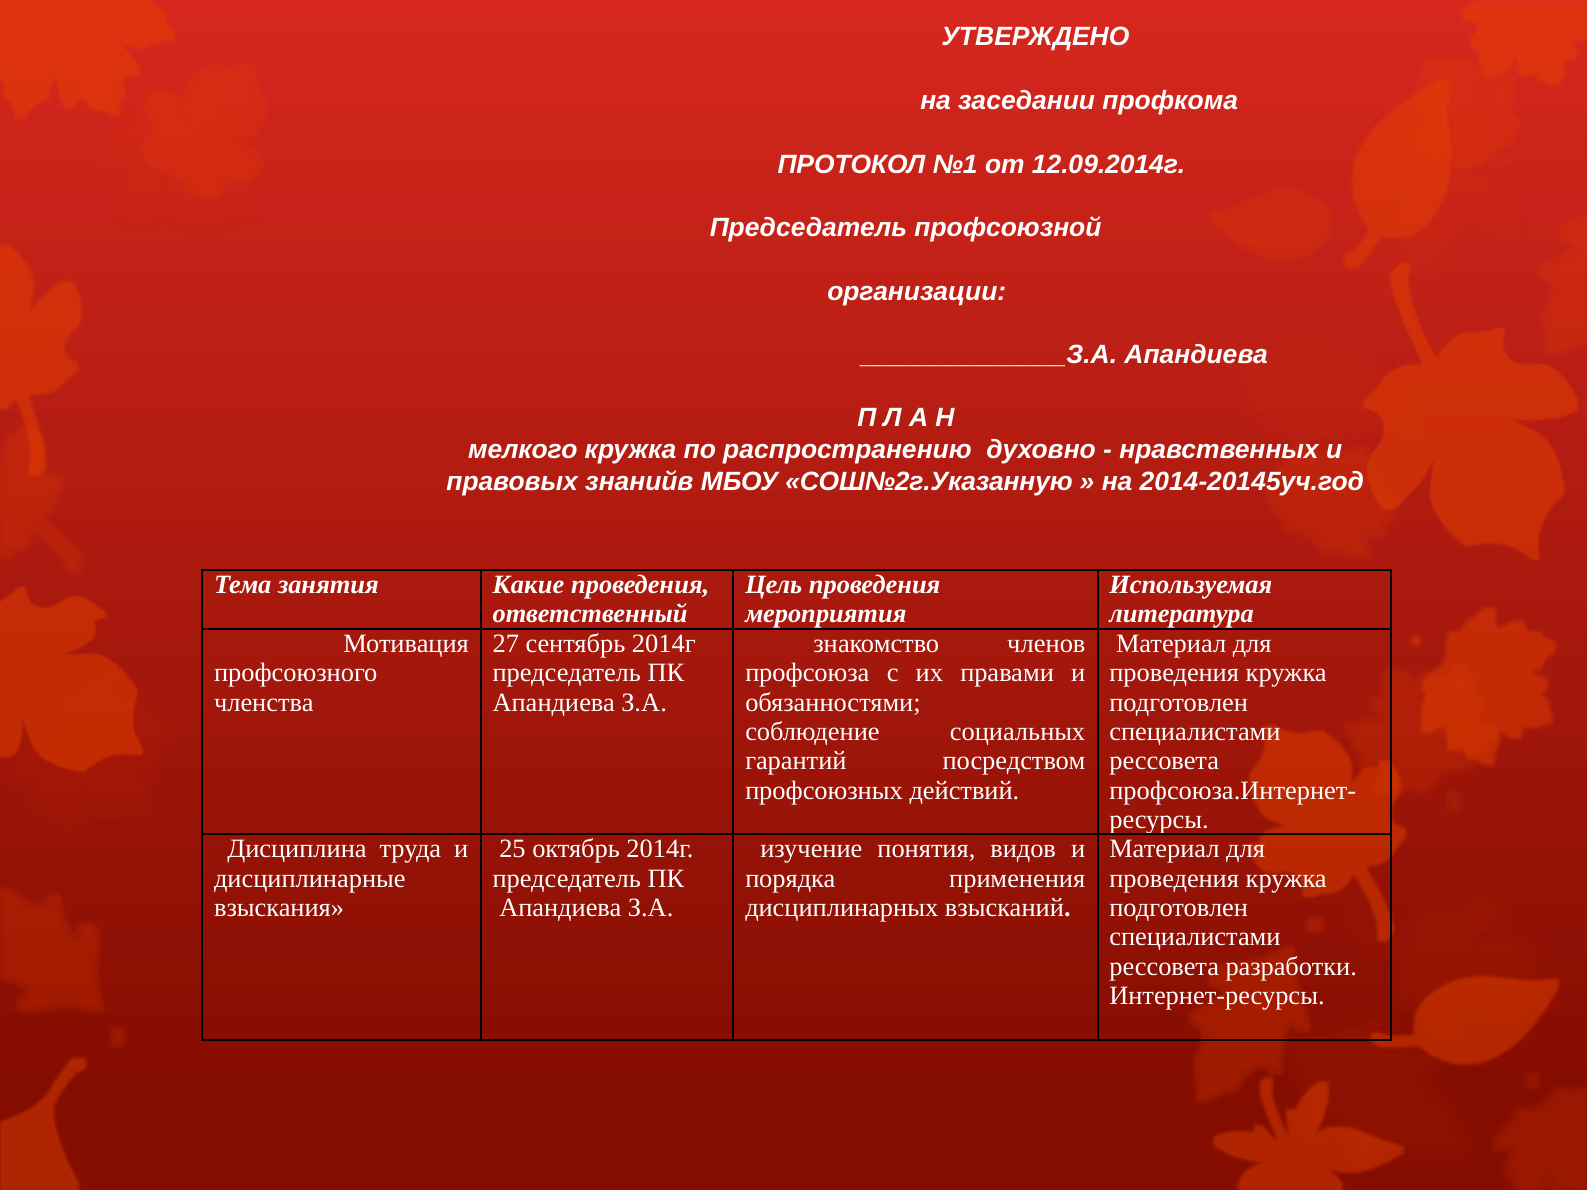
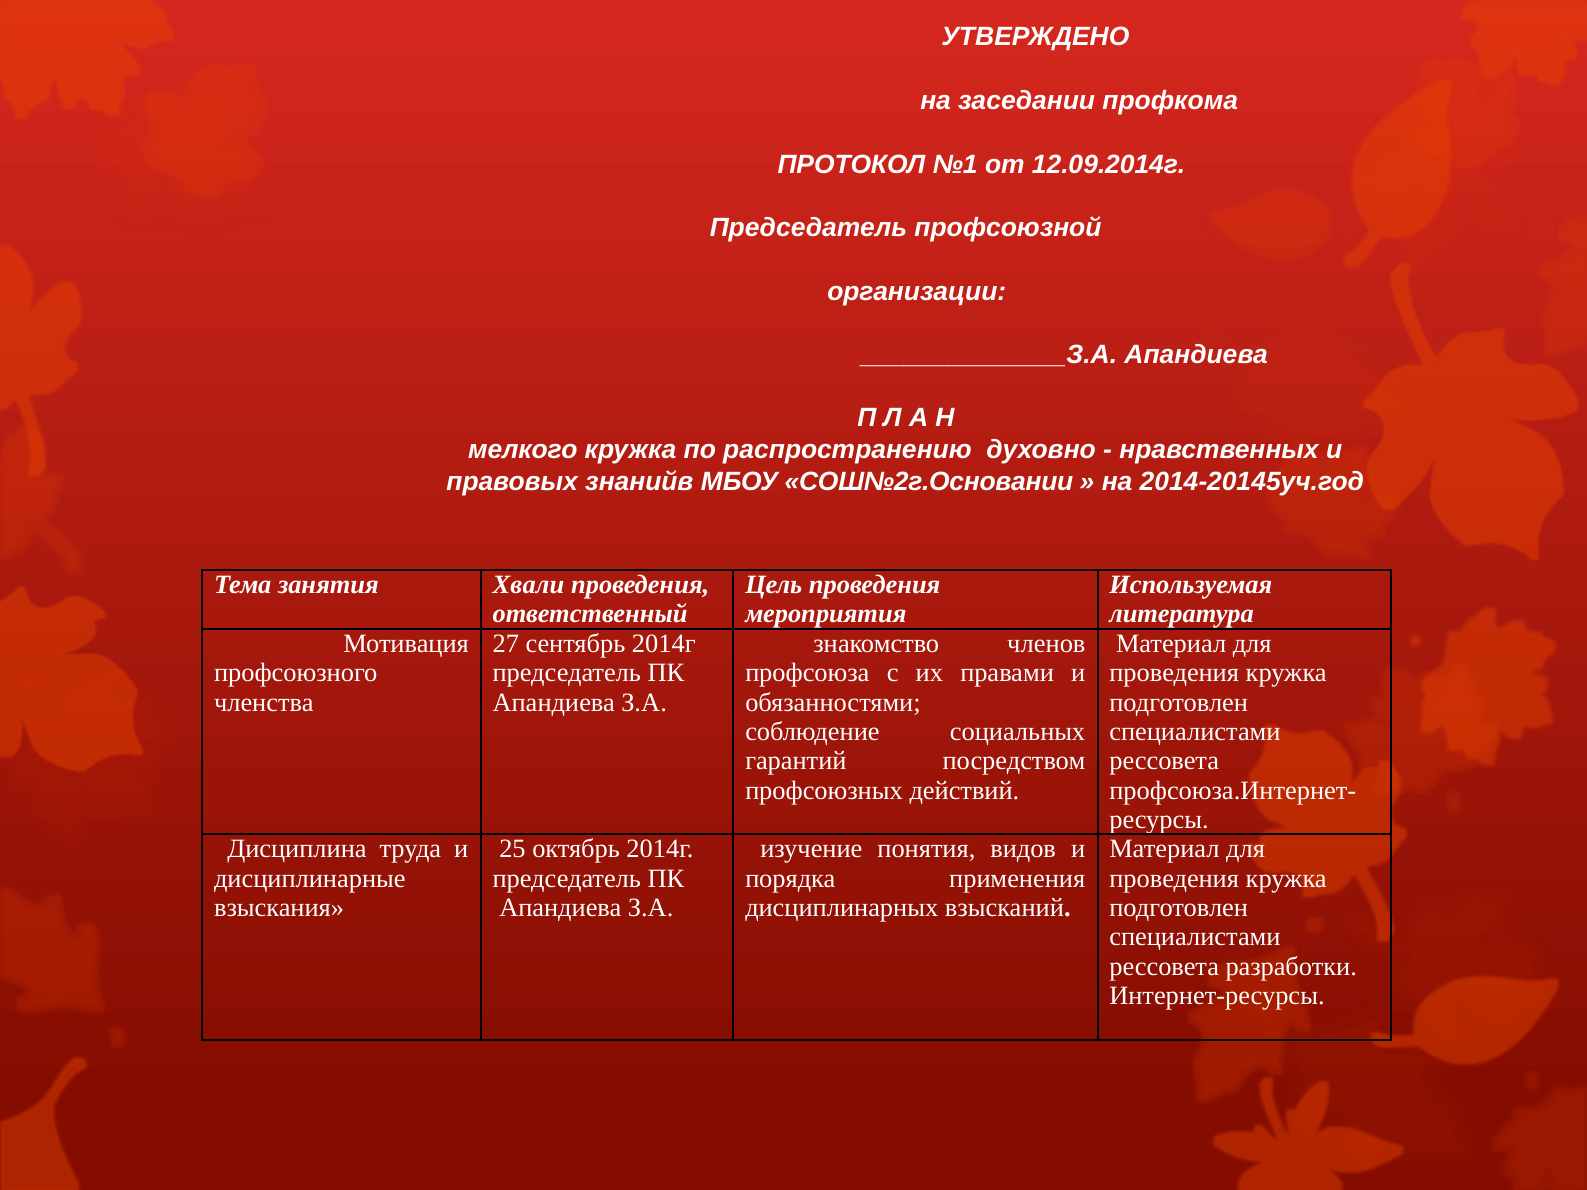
СОШ№2г.Указанную: СОШ№2г.Указанную -> СОШ№2г.Основании (929, 482)
Какие: Какие -> Хвали (529, 585)
